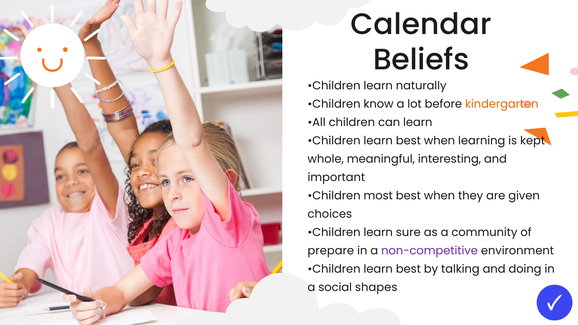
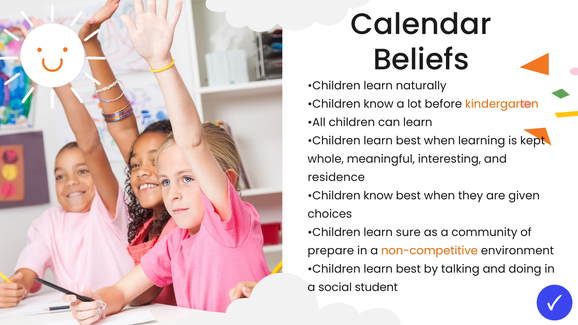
important: important -> residence (336, 177)
most: most -> know (378, 196)
non-competitive colour: purple -> orange (430, 251)
shapes: shapes -> student (376, 287)
